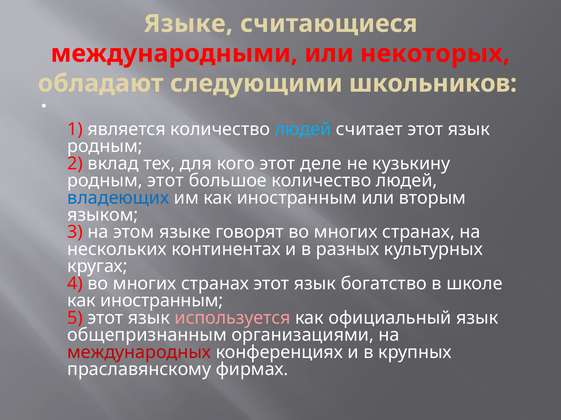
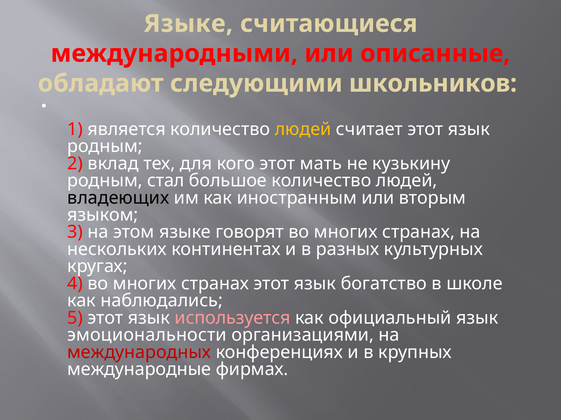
некоторых: некоторых -> описанные (435, 54)
людей colour: light blue -> yellow (303, 129)
деле: деле -> мать (321, 164)
родным этот: этот -> стал (166, 181)
владеющих colour: blue -> black (118, 198)
иностранным: иностранным -> наблюдались (162, 301)
общепризнанным: общепризнанным -> эмоциональности (147, 336)
праславянскому: праславянскому -> международные (139, 370)
